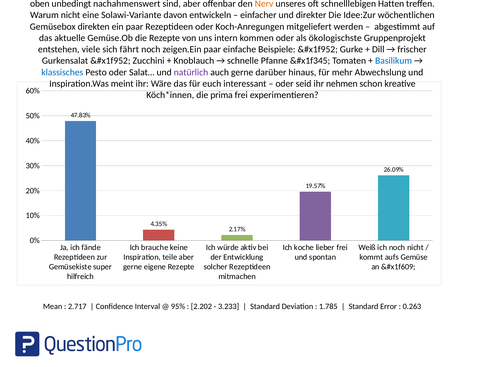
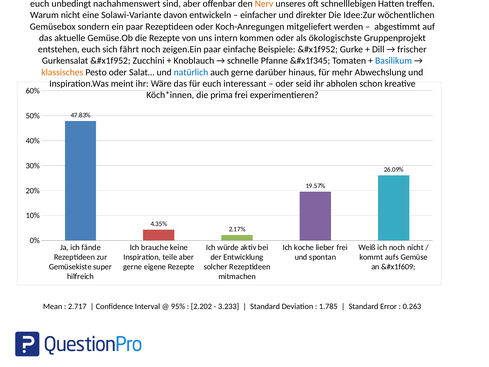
oben: oben -> euch (40, 4)
direkten: direkten -> sondern (94, 27)
entstehen viele: viele -> euch (91, 49)
klassisches colour: blue -> orange (62, 72)
natürlich colour: purple -> blue (191, 72)
nehmen: nehmen -> abholen (342, 84)
